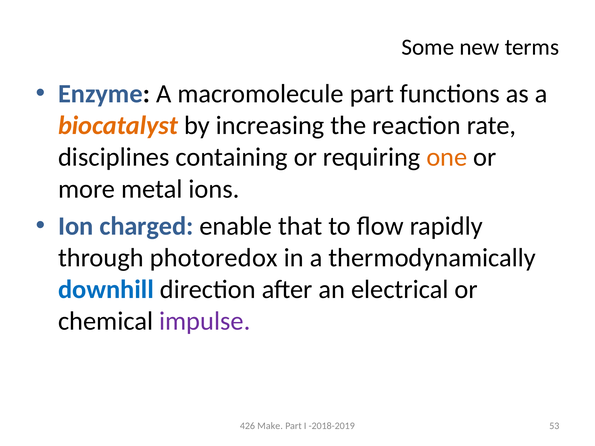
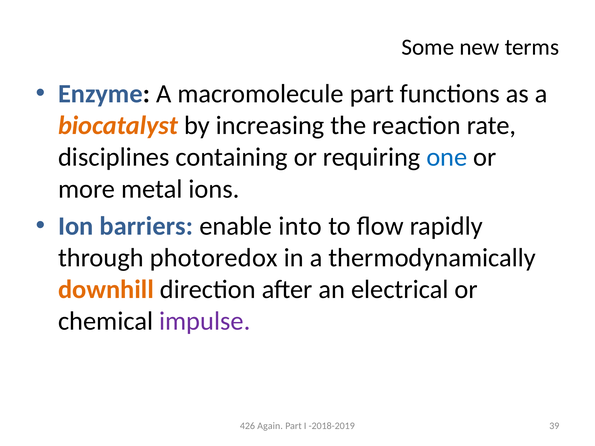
one colour: orange -> blue (447, 157)
charged: charged -> barriers (146, 226)
that: that -> into (300, 226)
downhill colour: blue -> orange (106, 290)
Make: Make -> Again (270, 426)
53: 53 -> 39 (554, 426)
